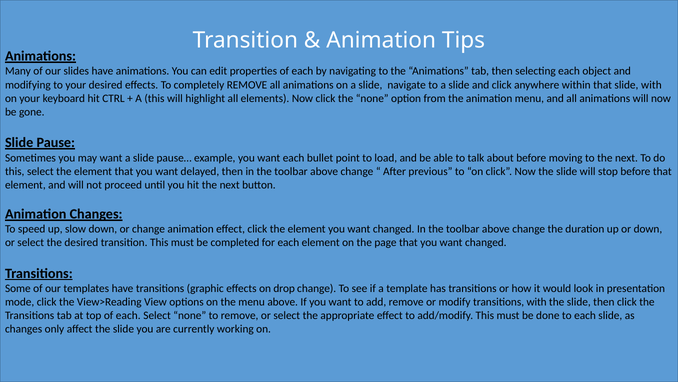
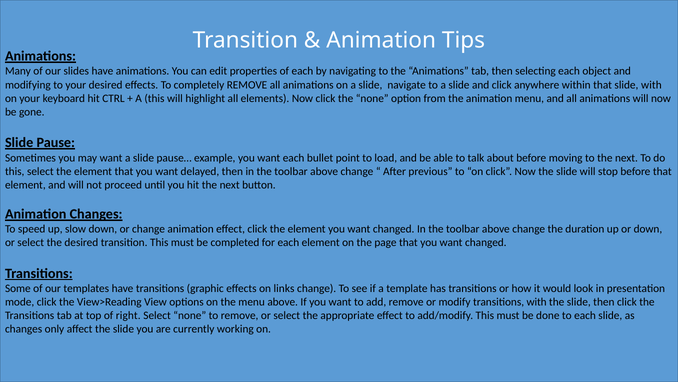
drop: drop -> links (284, 288)
top of each: each -> right (128, 315)
